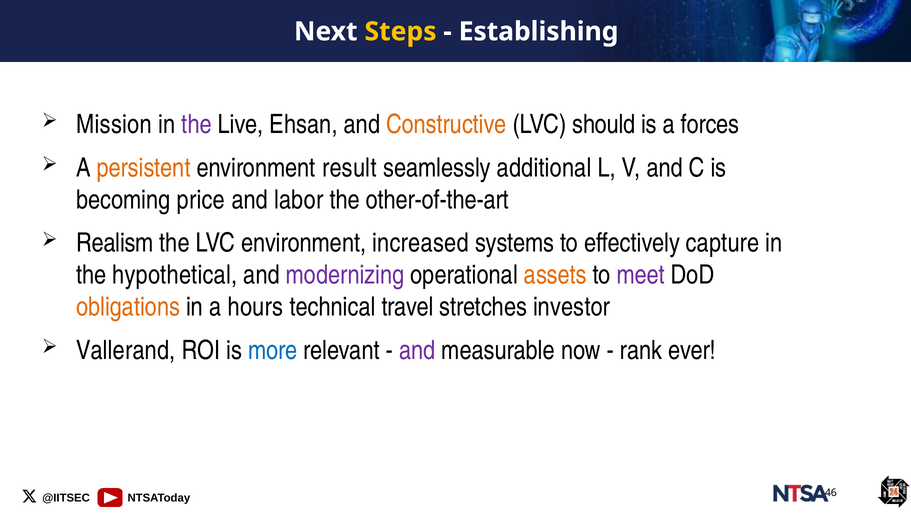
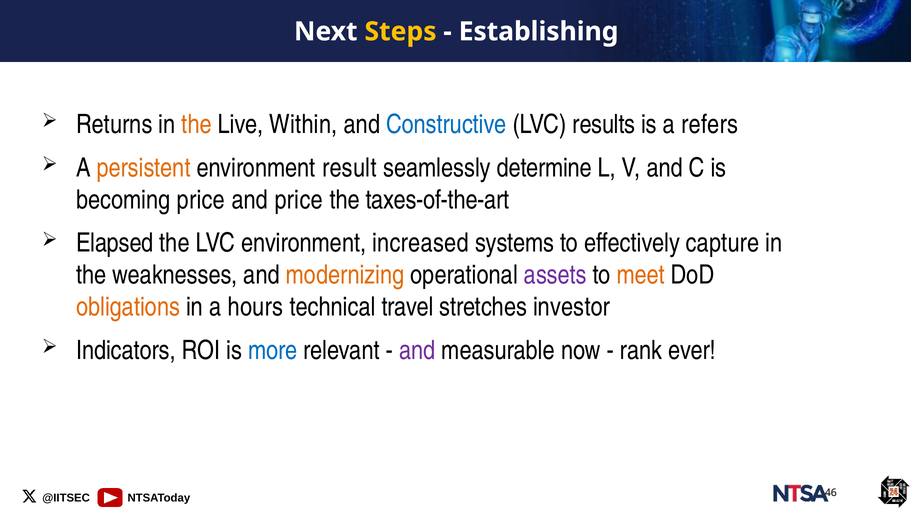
Mission: Mission -> Returns (114, 124)
the colour: purple -> orange (197, 124)
Ehsan: Ehsan -> Within (303, 124)
Constructive colour: orange -> blue (446, 124)
should: should -> results (604, 124)
forces: forces -> refers (710, 124)
additional: additional -> determine (544, 168)
and labor: labor -> price (299, 200)
other-of-the-art: other-of-the-art -> taxes-of-the-art (437, 200)
Realism: Realism -> Elapsed (115, 243)
hypothetical: hypothetical -> weaknesses (175, 275)
modernizing colour: purple -> orange (345, 275)
assets colour: orange -> purple (555, 275)
meet colour: purple -> orange (641, 275)
Vallerand: Vallerand -> Indicators (126, 350)
